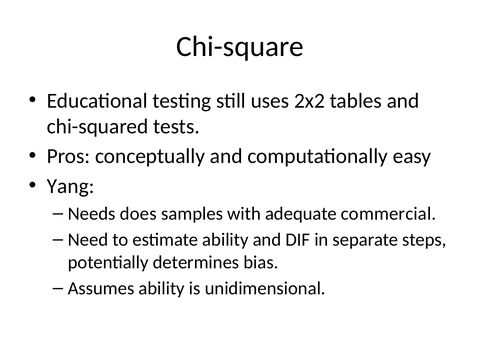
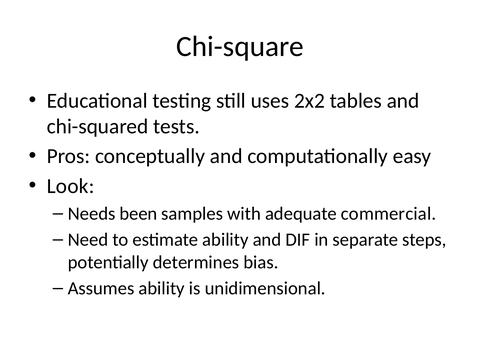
Yang: Yang -> Look (71, 186)
does: does -> been (138, 214)
